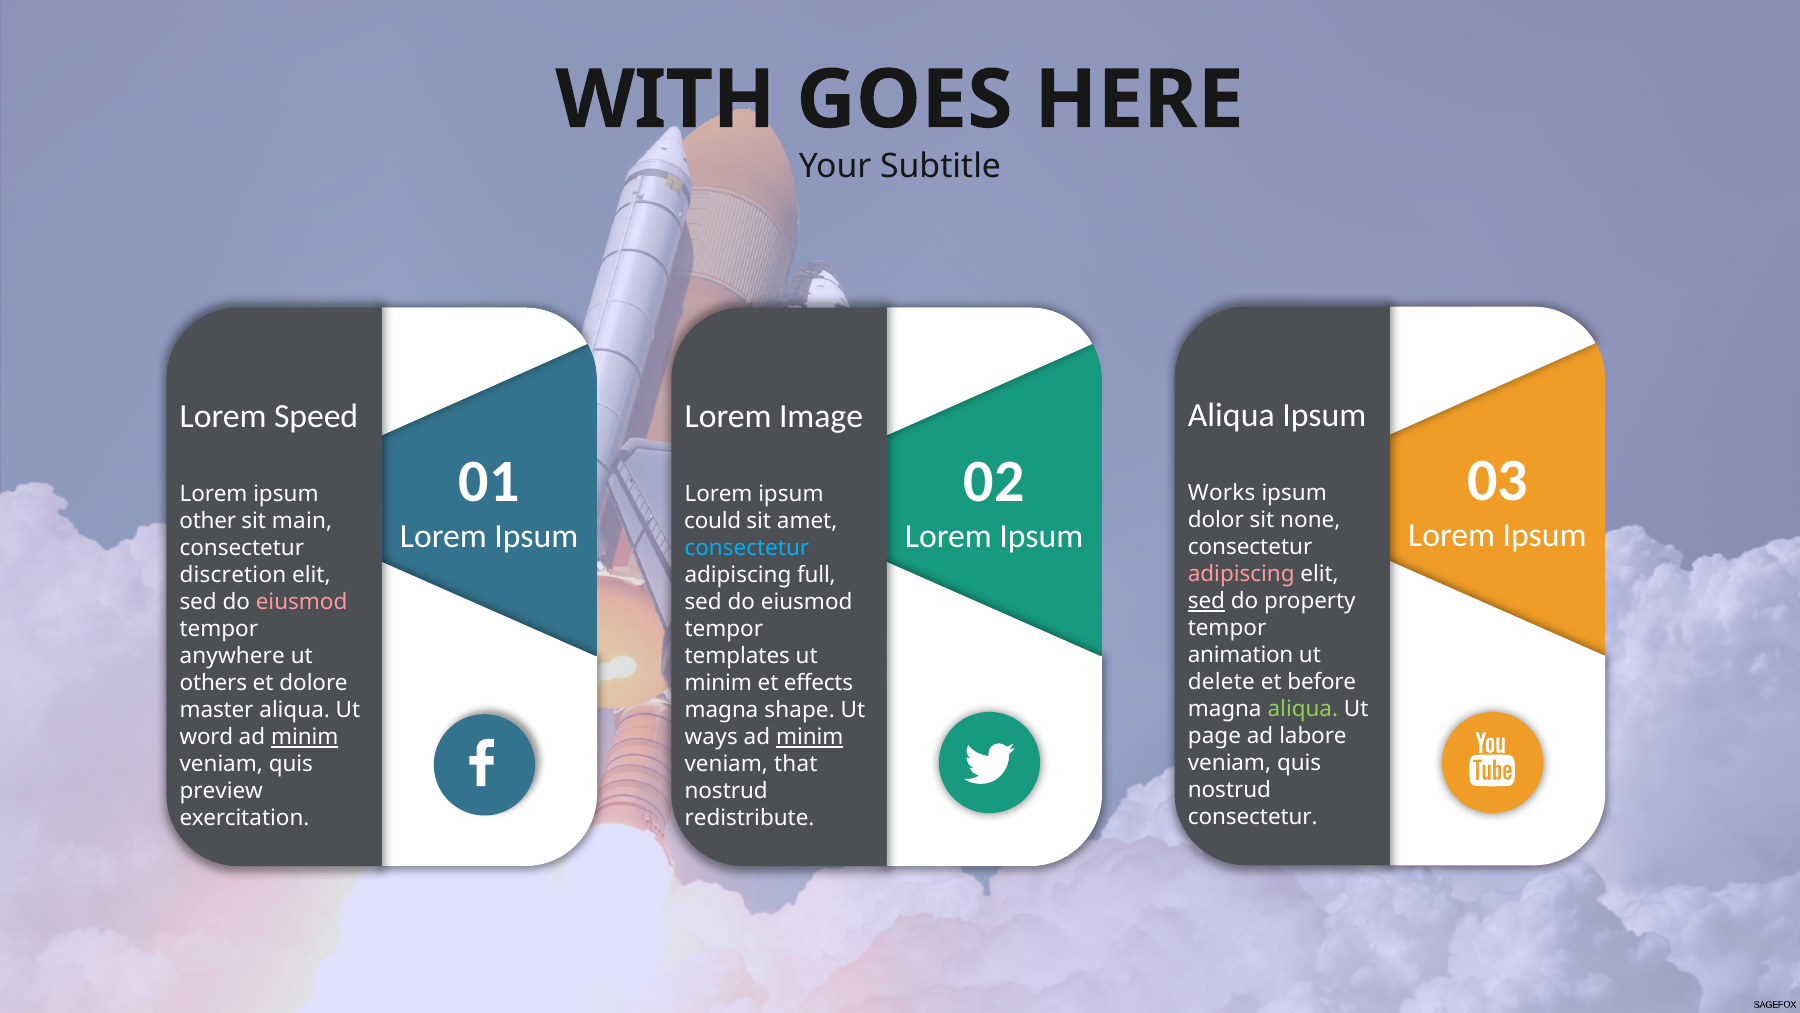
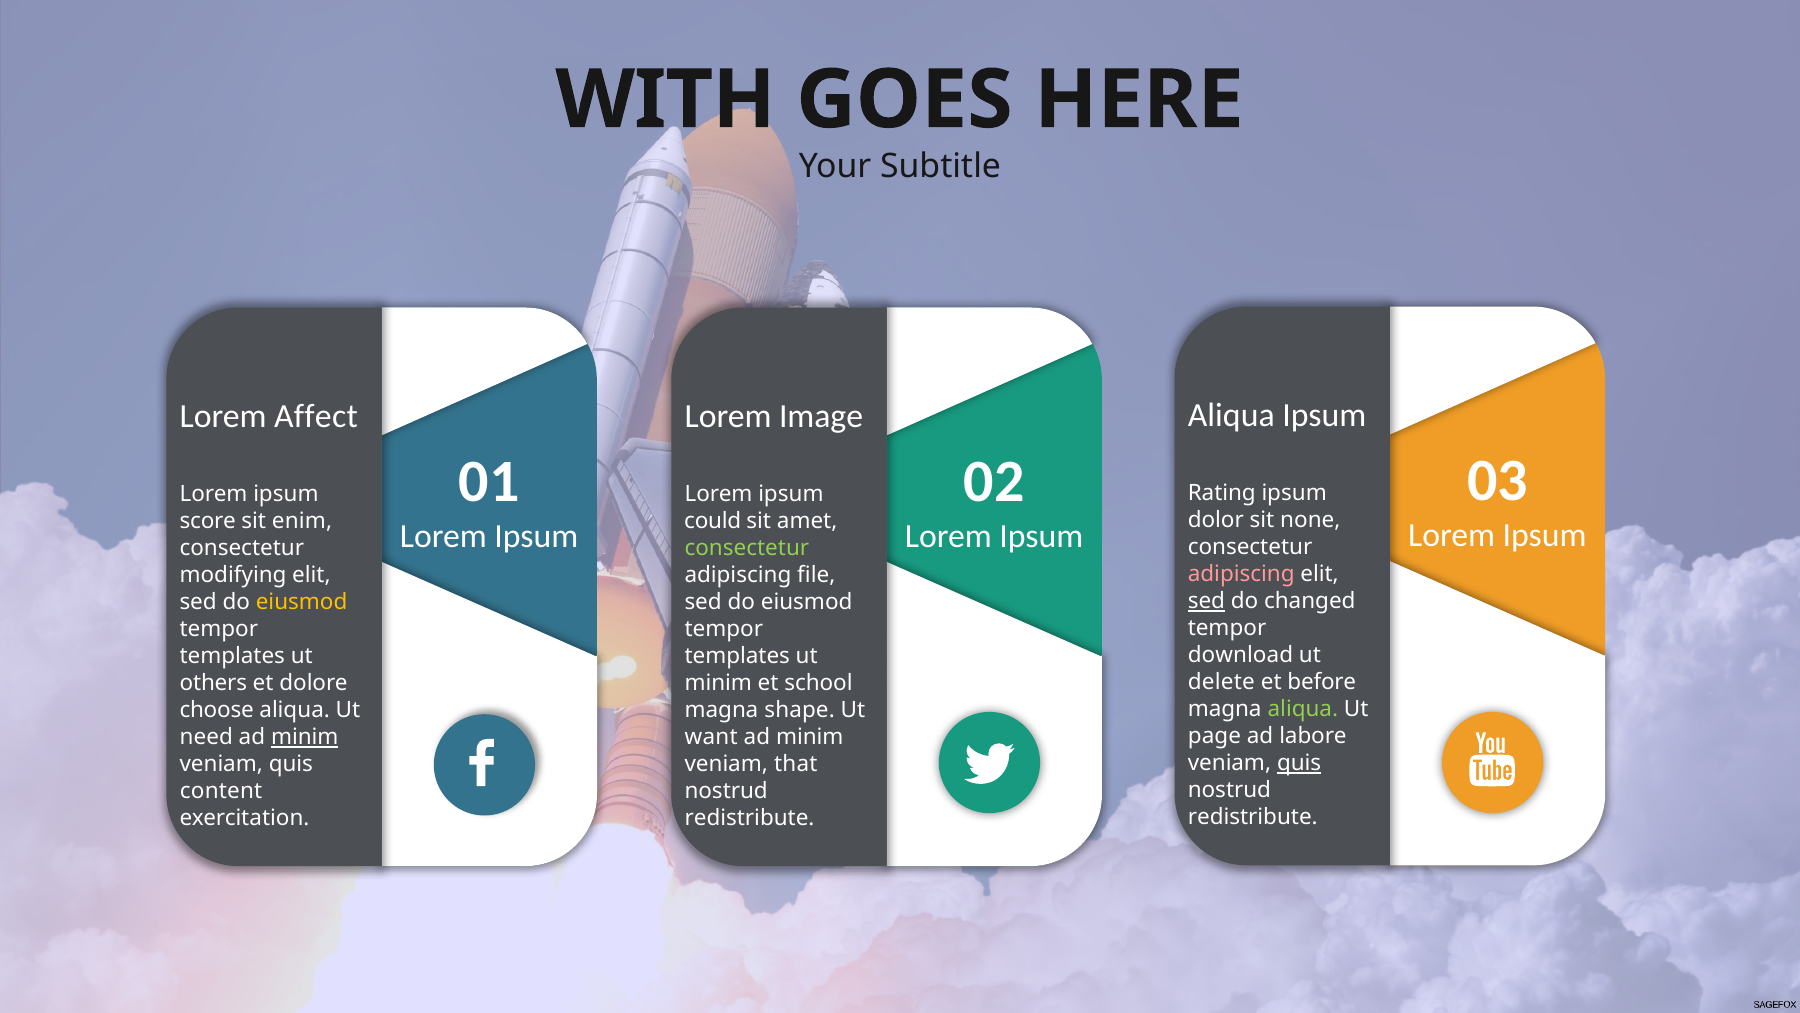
Speed: Speed -> Affect (316, 416)
Works: Works -> Rating (1222, 493)
other: other -> score (208, 521)
main: main -> enim (302, 521)
consectetur colour: light blue -> light green (747, 548)
discretion: discretion -> modifying (233, 575)
full: full -> file (816, 575)
property: property -> changed (1310, 601)
eiusmod colour: pink -> yellow (302, 602)
animation: animation -> download (1240, 655)
anywhere: anywhere -> templates (232, 656)
effects: effects -> school (818, 683)
master: master -> choose (217, 710)
word: word -> need (206, 737)
ways: ways -> want (711, 737)
minim underline: present -> none (810, 737)
quis underline: none -> present (1299, 763)
preview: preview -> content (221, 791)
consectetur: consectetur -> redistribute (1253, 817)
